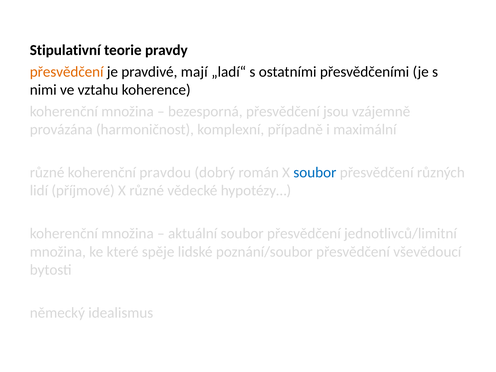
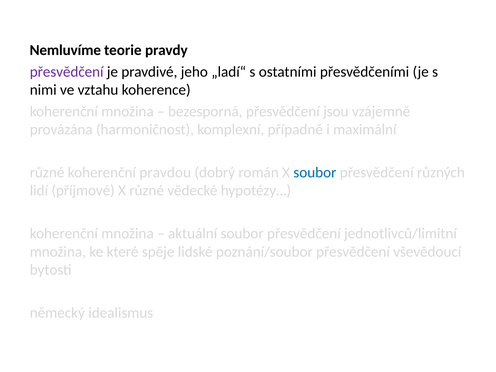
Stipulativní: Stipulativní -> Nemluvíme (65, 50)
přesvědčení colour: orange -> purple (67, 72)
mají: mají -> jeho (194, 72)
